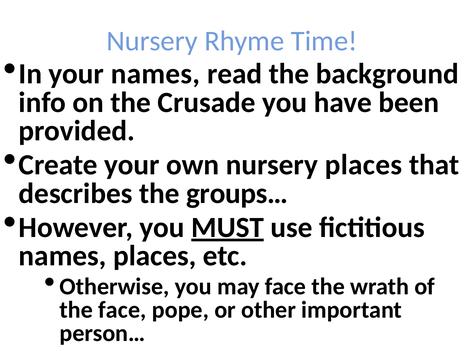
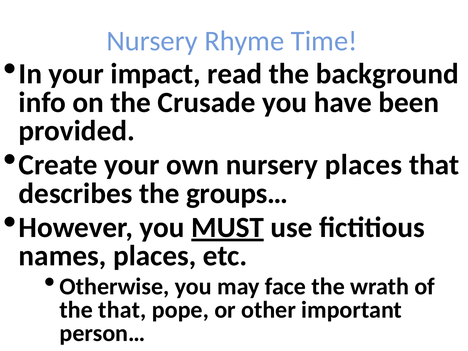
your names: names -> impact (156, 74)
the face: face -> that (122, 310)
